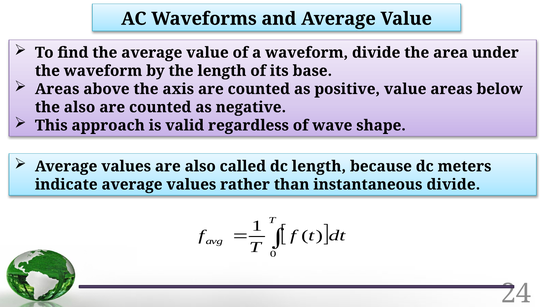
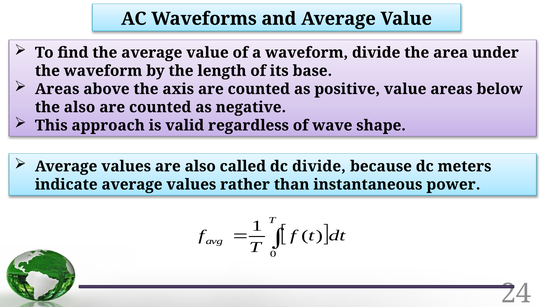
dc length: length -> divide (319, 166)
instantaneous divide: divide -> power (453, 185)
